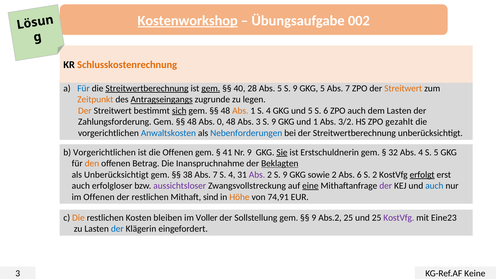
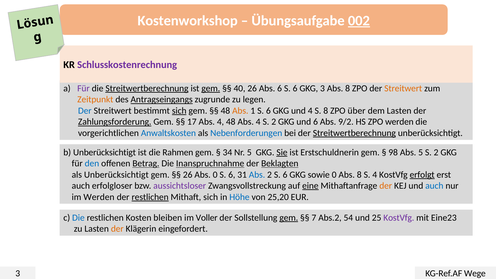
Kostenworkshop underline: present -> none (188, 21)
002 underline: none -> present (359, 21)
Schlusskostenrechnung colour: orange -> purple (127, 65)
Für colour: blue -> purple (84, 88)
40 28: 28 -> 26 (252, 88)
Abs 5: 5 -> 6 (280, 88)
9: 9 -> 6 (295, 88)
GKG 5: 5 -> 3 (322, 88)
7: 7 -> 8 (348, 88)
Der colour: orange -> blue (85, 111)
1 S 4: 4 -> 6 (268, 111)
und 5: 5 -> 4 (310, 111)
S 6: 6 -> 8 (326, 111)
ZPO auch: auch -> über (357, 111)
Zahlungsforderung underline: none -> present (115, 122)
48: 48 -> 17 (192, 122)
0: 0 -> 4 (220, 122)
48 Abs 3: 3 -> 4 (258, 122)
9: 9 -> 2 (274, 122)
und 1: 1 -> 6 (316, 122)
3/2: 3/2 -> 9/2 (346, 122)
ZPO gezahlt: gezahlt -> werden (399, 122)
Streitwertberechnung underline: none -> present (354, 133)
b Vorgerichtlichen: Vorgerichtlichen -> Unberücksichtigt (105, 152)
die Offenen: Offenen -> Rahmen (178, 152)
41: 41 -> 34 (227, 152)
Nr 9: 9 -> 5 (249, 152)
32: 32 -> 98 (393, 152)
Abs 4: 4 -> 5 (421, 152)
5: 5 -> 2 (436, 152)
den colour: orange -> blue (92, 163)
Betrag underline: none -> present (146, 163)
Inanspruchnahme underline: none -> present (210, 163)
38: 38 -> 26 (188, 175)
7: 7 -> 0 (215, 175)
4: 4 -> 6 (232, 175)
Abs colour: purple -> blue (257, 175)
2 S 9: 9 -> 6 (285, 175)
sowie 2: 2 -> 0 (334, 175)
6: 6 -> 8 (359, 175)
S 2: 2 -> 4 (375, 175)
der colour: purple -> orange (386, 186)
im Offenen: Offenen -> Werden (99, 197)
restlichen underline: none -> present (150, 197)
Mithaft sind: sind -> sich (211, 197)
Höhe colour: orange -> blue (239, 197)
74,91: 74,91 -> 25,20 (278, 197)
Die colour: orange -> blue (78, 218)
gem underline: none -> present (289, 218)
9: 9 -> 7 (314, 218)
Abs.2 25: 25 -> 54 (348, 218)
der colour: blue -> orange (117, 229)
Keine: Keine -> Wege (475, 273)
